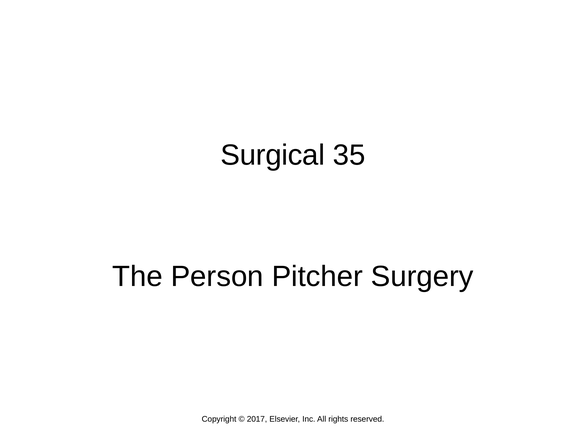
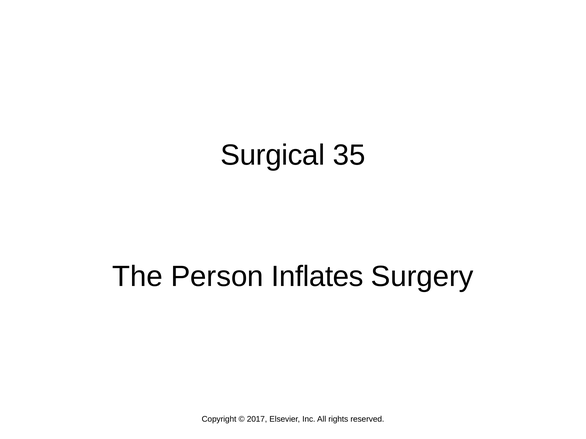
Pitcher: Pitcher -> Inflates (317, 277)
